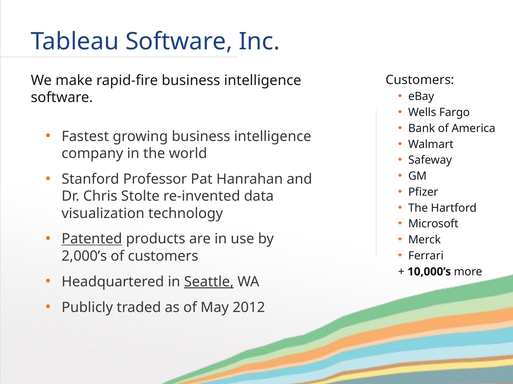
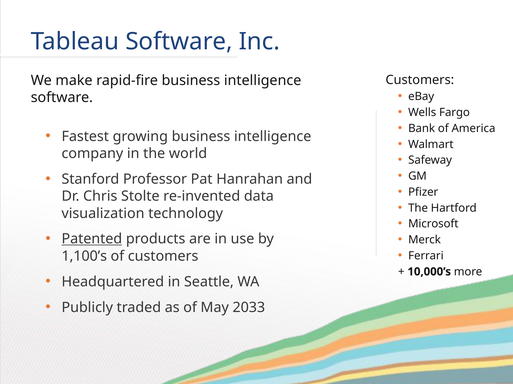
2,000’s: 2,000’s -> 1,100’s (84, 257)
Seattle underline: present -> none (209, 282)
2012: 2012 -> 2033 (249, 308)
